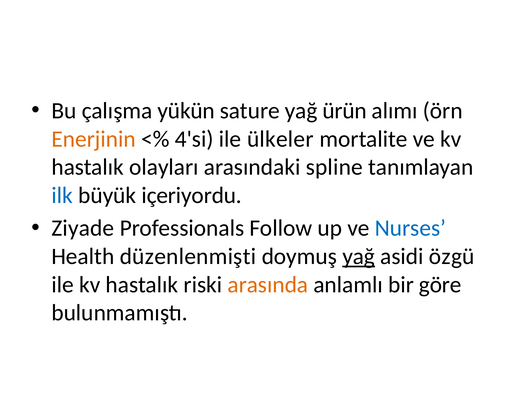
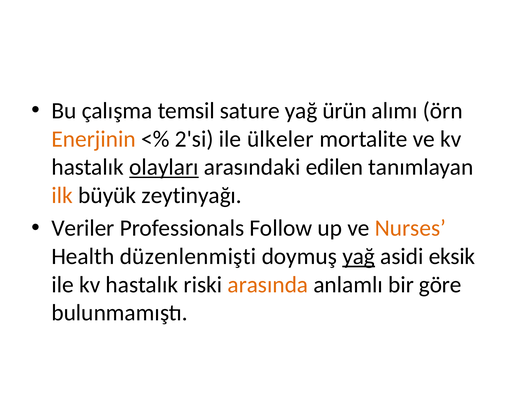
yükün: yükün -> temsil (186, 111)
4'si: 4'si -> 2'si (194, 139)
olayları underline: none -> present (164, 167)
spline: spline -> edilen (334, 167)
ilk colour: blue -> orange (62, 195)
içeriyordu: içeriyordu -> zeytinyağı (192, 195)
Ziyade: Ziyade -> Veriler (83, 228)
Nurses colour: blue -> orange (410, 228)
özgü: özgü -> eksik (452, 256)
